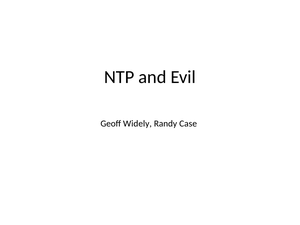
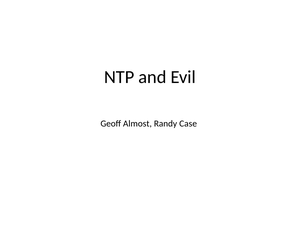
Widely: Widely -> Almost (137, 124)
